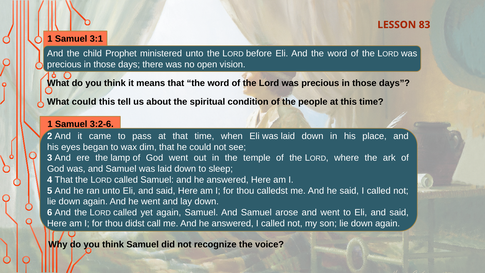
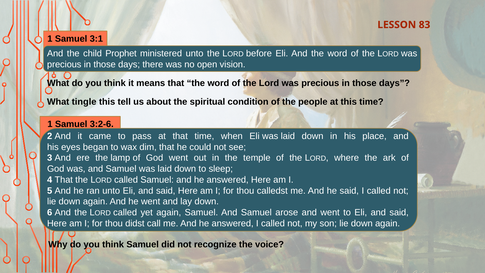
What could: could -> tingle (84, 102)
